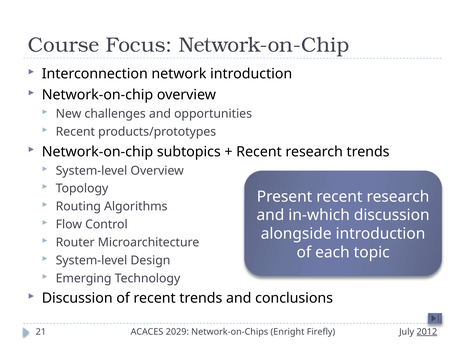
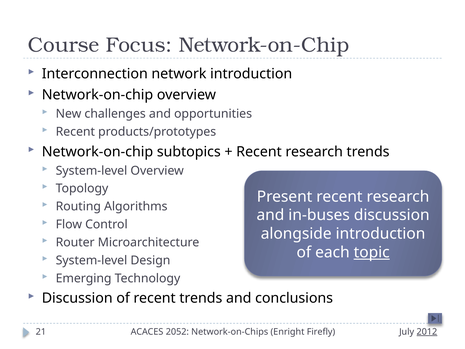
in-which: in-which -> in-buses (319, 215)
topic underline: none -> present (372, 252)
2029: 2029 -> 2052 (177, 332)
